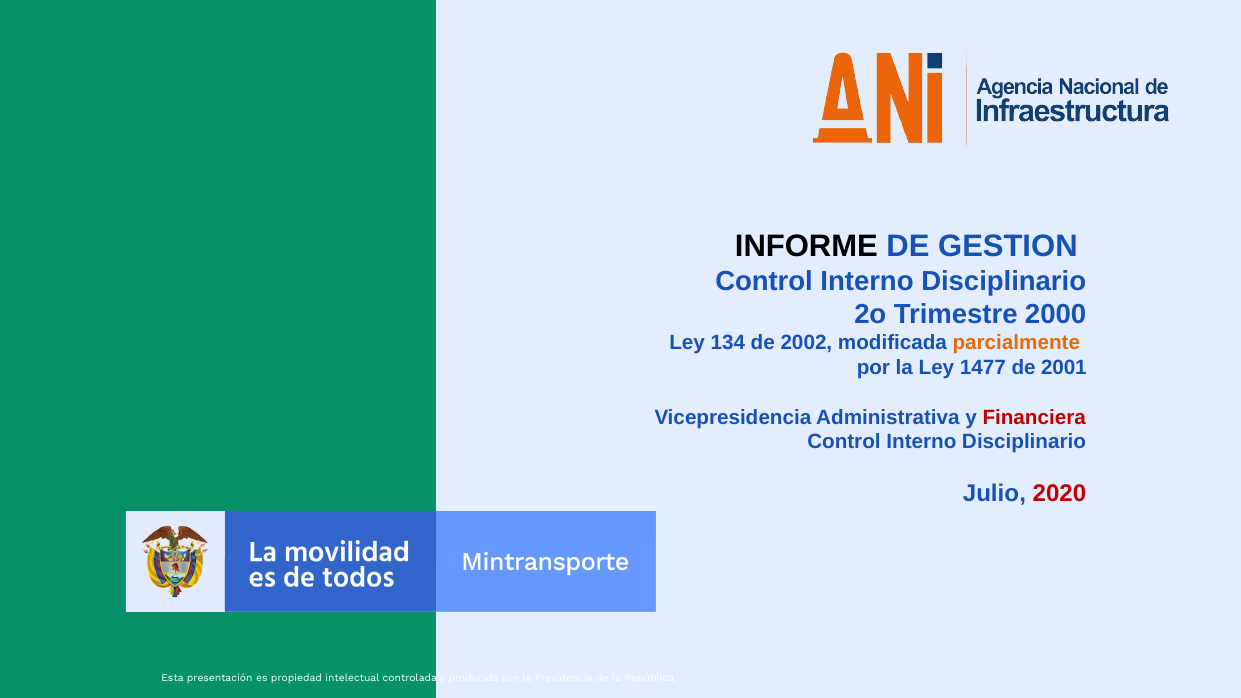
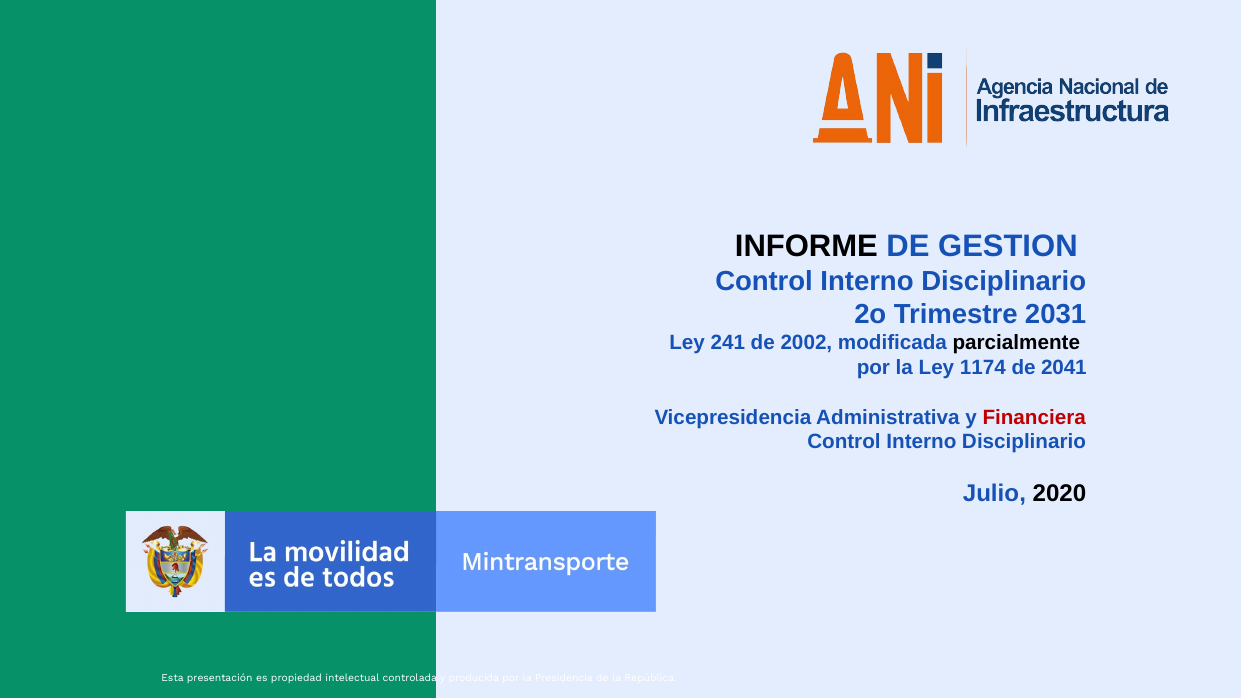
2000: 2000 -> 2031 (1056, 314)
134: 134 -> 241 (728, 343)
parcialmente colour: orange -> black (1016, 343)
1477: 1477 -> 1174 (983, 368)
2001: 2001 -> 2041 (1064, 368)
2020 colour: red -> black (1059, 494)
